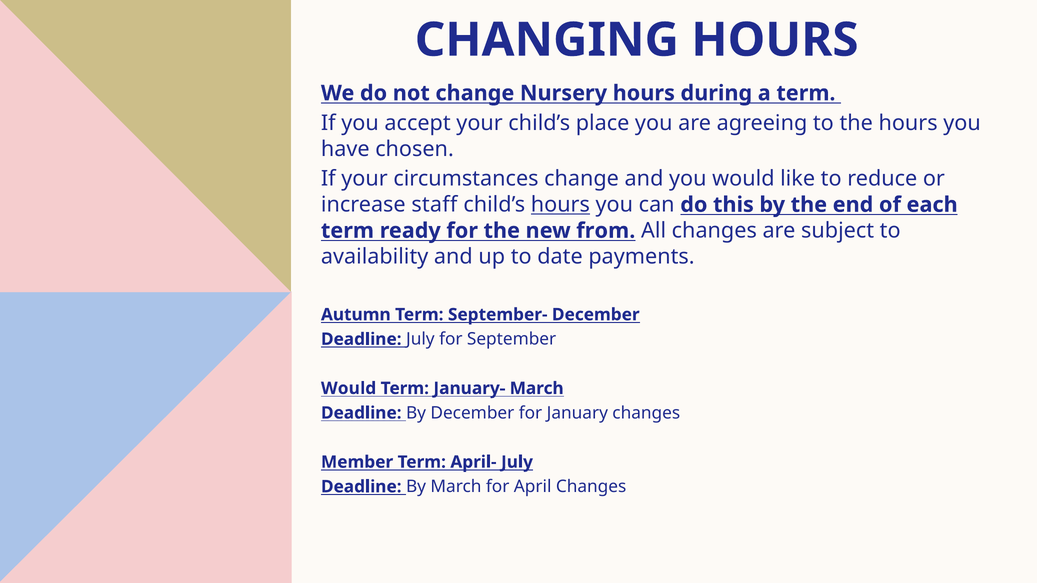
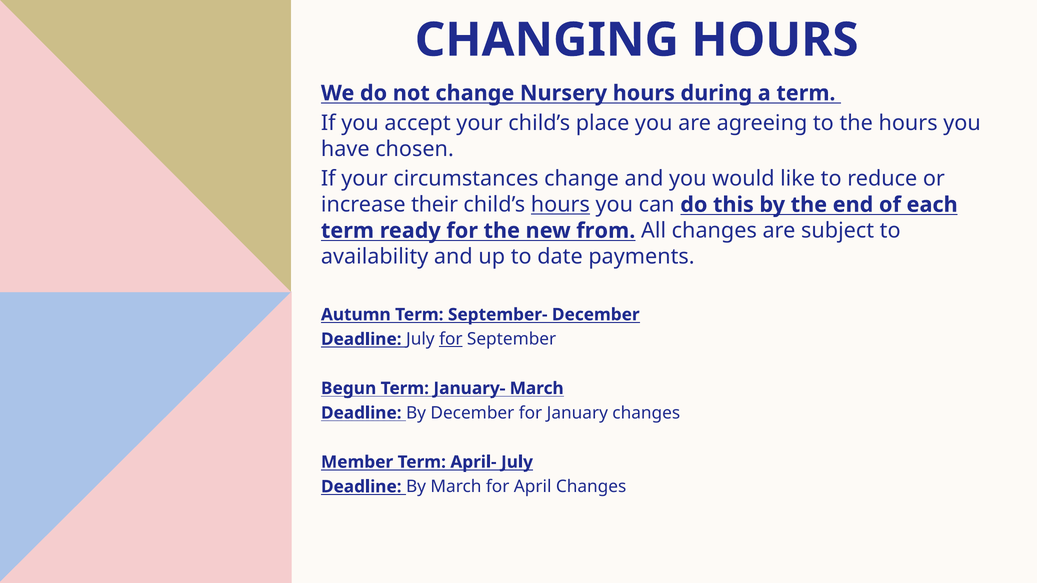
staff: staff -> their (435, 205)
for underline: none -> present (451, 339)
Would: Would -> Begun (349, 389)
